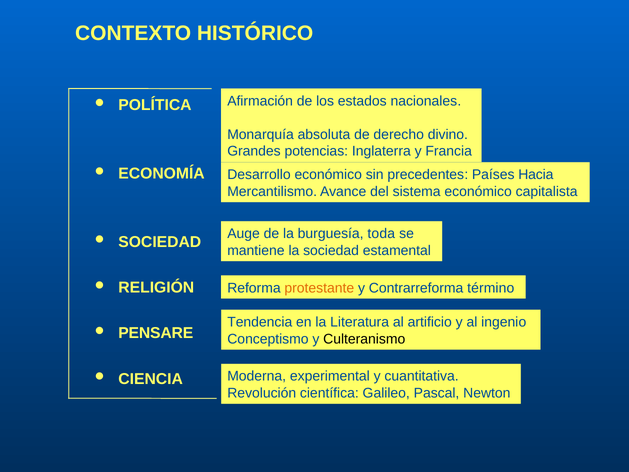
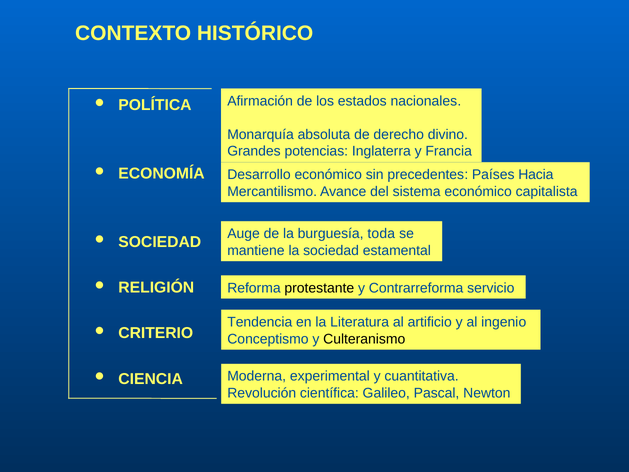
protestante colour: orange -> black (319, 288)
término: término -> servicio (491, 288)
PENSARE: PENSARE -> CRITERIO (156, 333)
